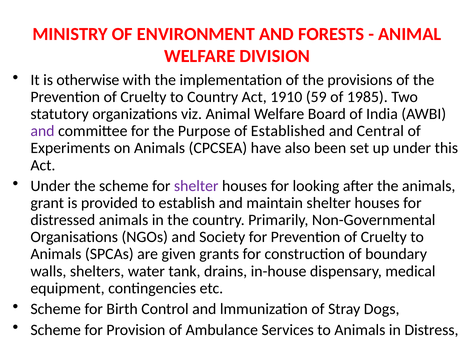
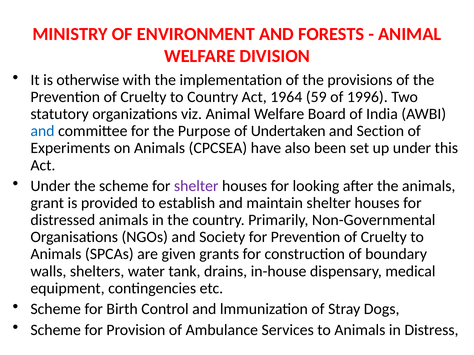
1910: 1910 -> 1964 (286, 97)
1985: 1985 -> 1996 (367, 97)
and colour: purple -> blue (42, 131)
Established: Established -> Undertaken (288, 131)
Central: Central -> Section (380, 131)
